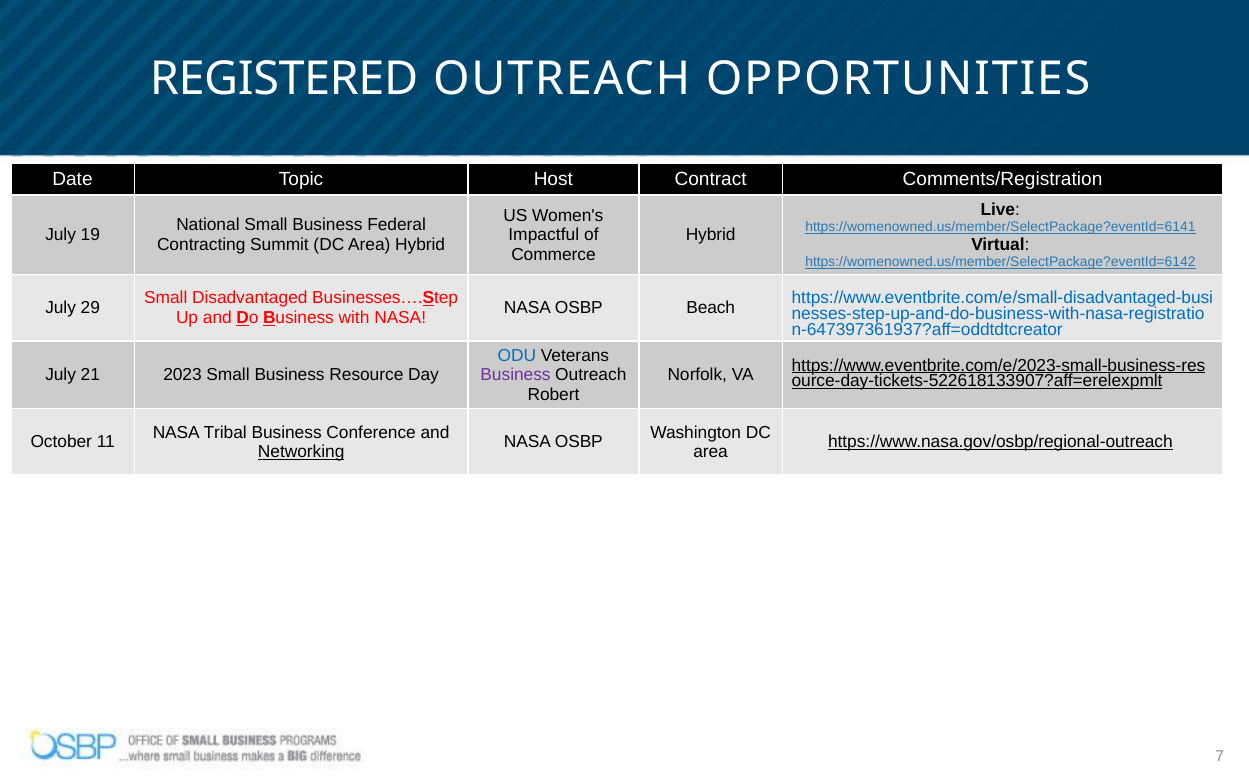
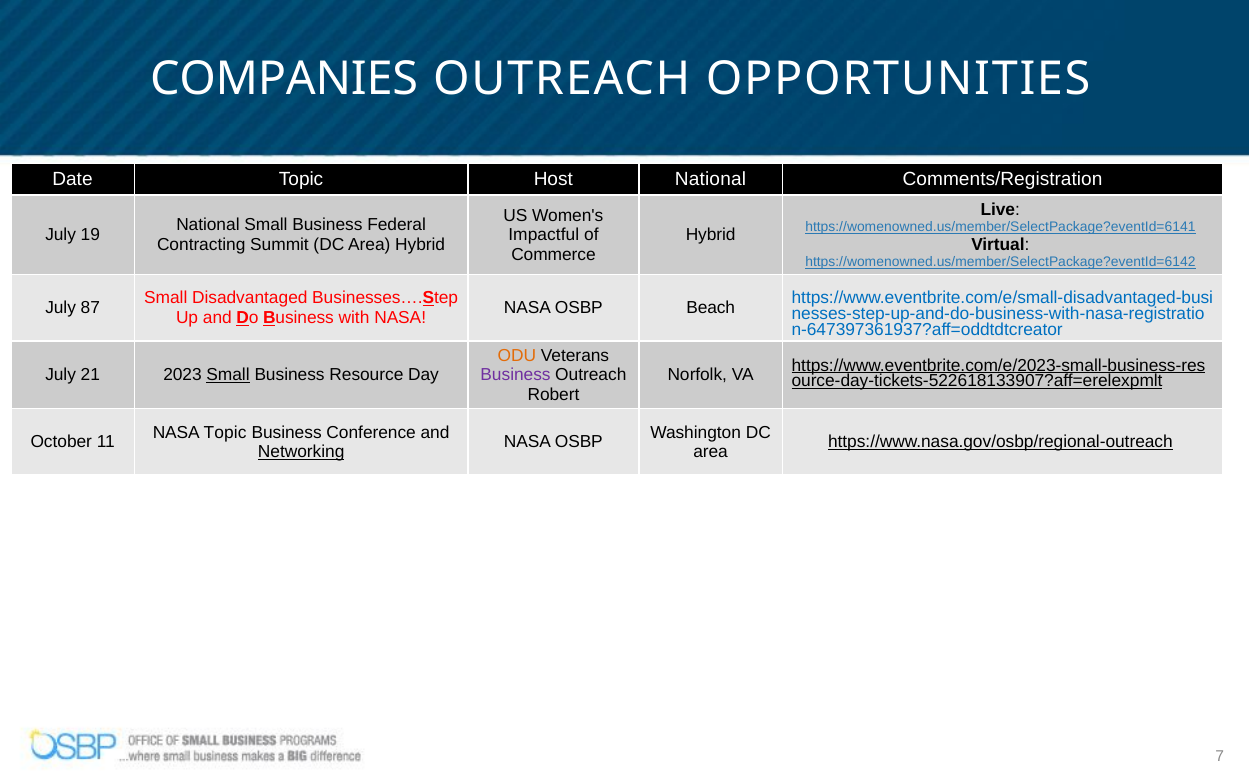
REGISTERED: REGISTERED -> COMPANIES (284, 79)
Host Contract: Contract -> National (710, 180)
29: 29 -> 87 (90, 308)
ODU colour: blue -> orange (517, 356)
Small underline: none -> present (228, 375)
NASA Tribal: Tribal -> Topic (225, 433)
